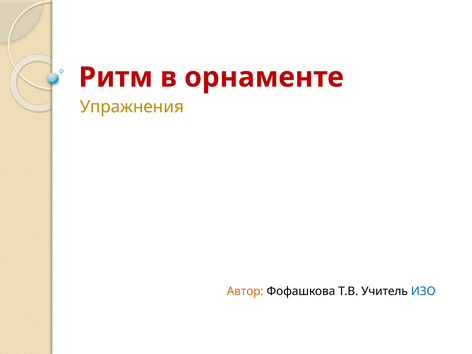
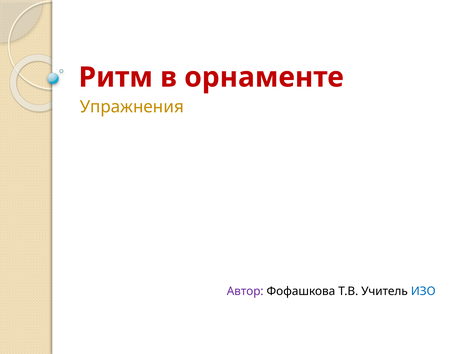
Автор colour: orange -> purple (245, 291)
